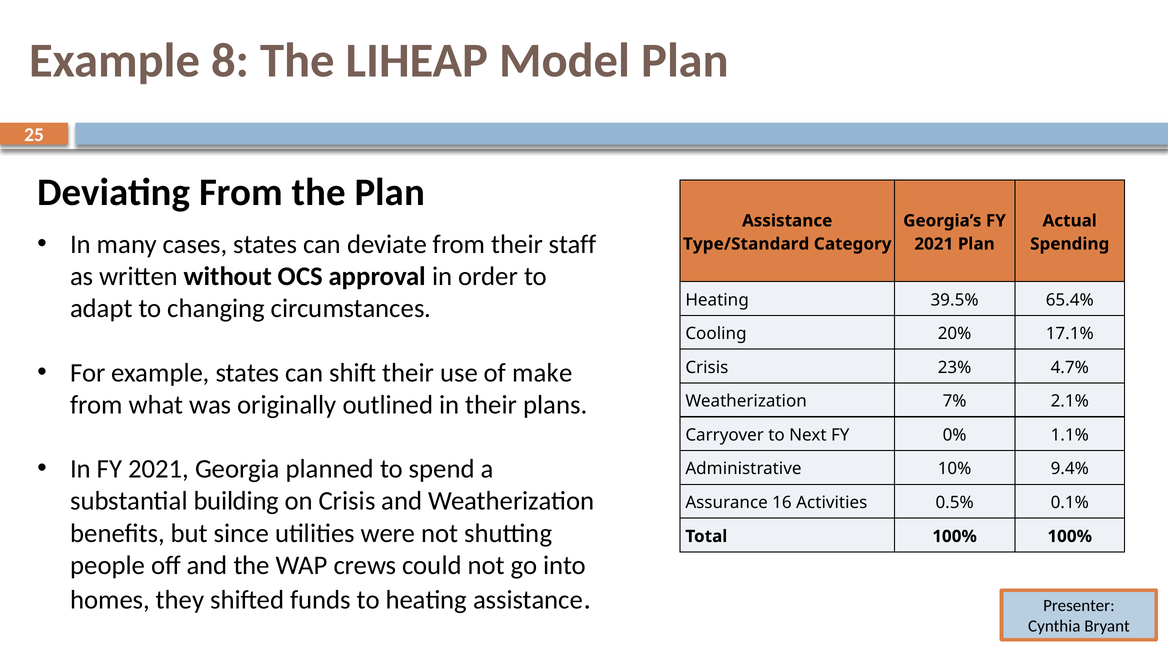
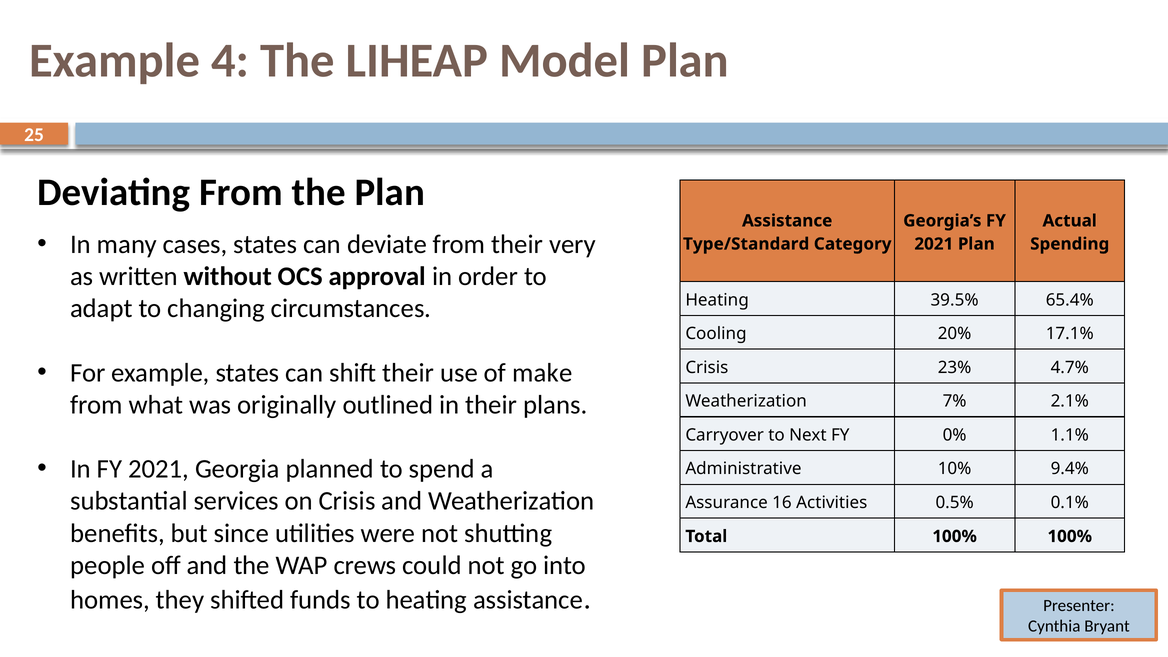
8: 8 -> 4 (230, 61)
staff: staff -> very (572, 244)
building: building -> services (236, 501)
